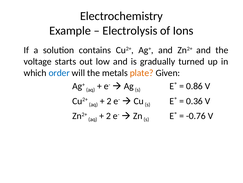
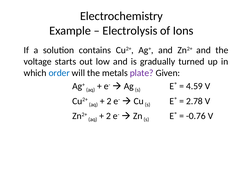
plate colour: orange -> purple (142, 73)
0.86: 0.86 -> 4.59 (194, 86)
0.36: 0.36 -> 2.78 (194, 101)
